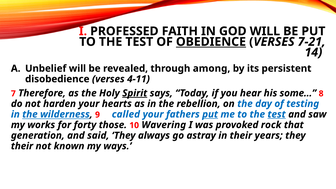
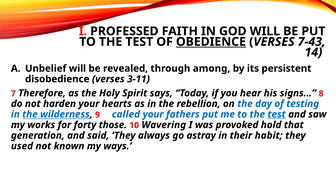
7-21: 7-21 -> 7-43 (312, 42)
4-11: 4-11 -> 3-11 (139, 79)
Spirit underline: present -> none (135, 93)
some…: some… -> signs… (298, 93)
put underline: present -> none (210, 114)
rock: rock -> hold (271, 125)
years: years -> habit (269, 135)
their: their -> used (22, 146)
